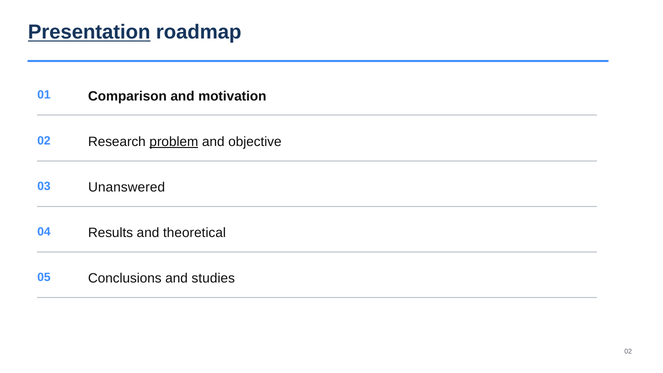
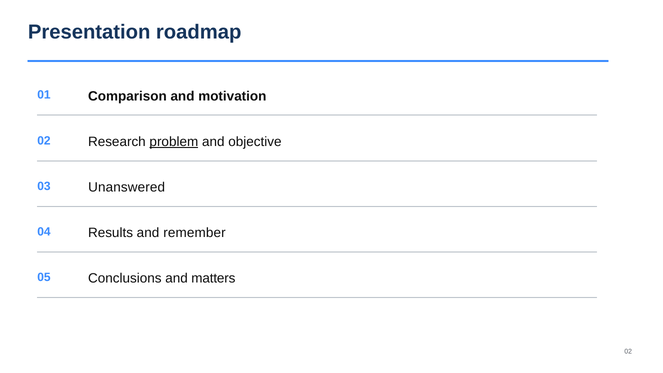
Presentation underline: present -> none (89, 32)
theoretical: theoretical -> remember (194, 233)
studies: studies -> matters (213, 278)
